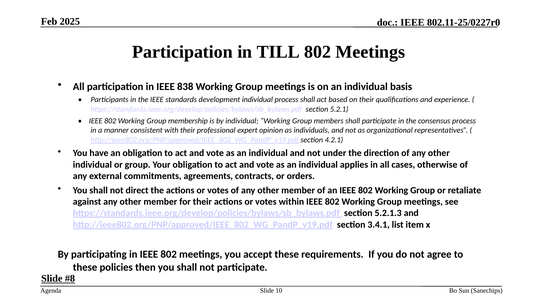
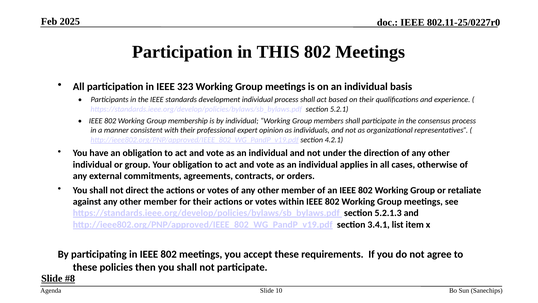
TILL: TILL -> THIS (278, 52)
838: 838 -> 323 (185, 86)
